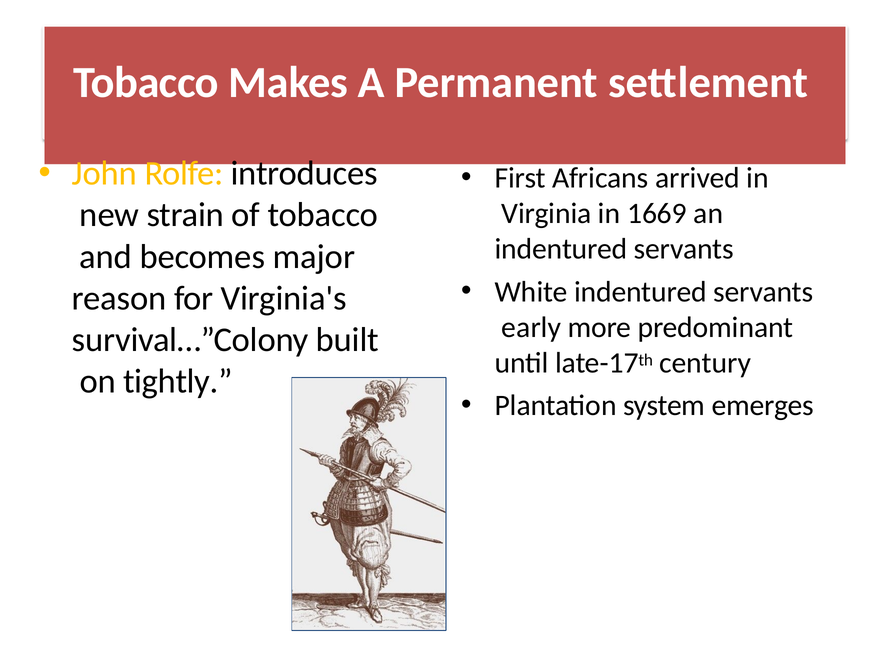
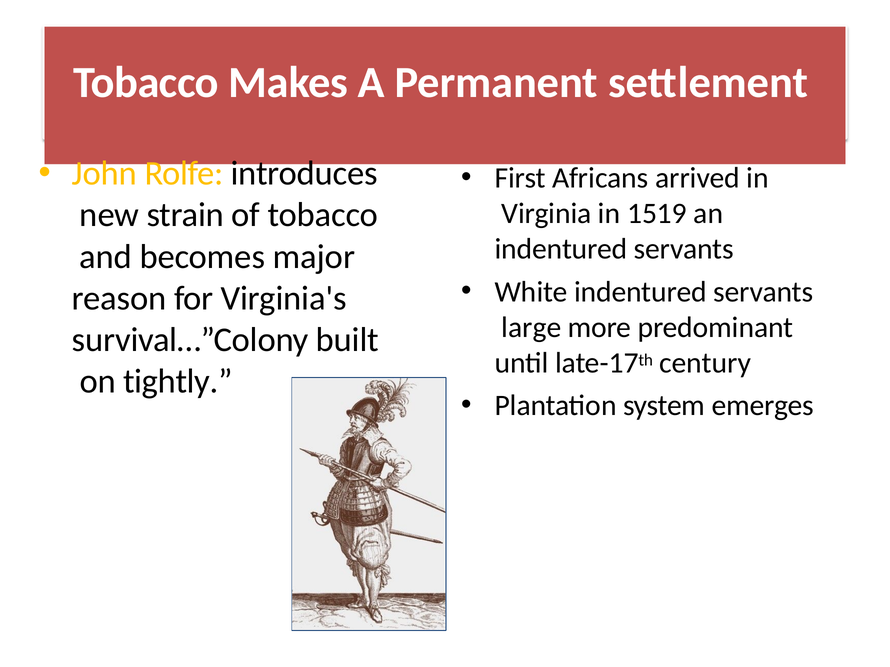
1669: 1669 -> 1519 (657, 214)
early: early -> large (531, 328)
